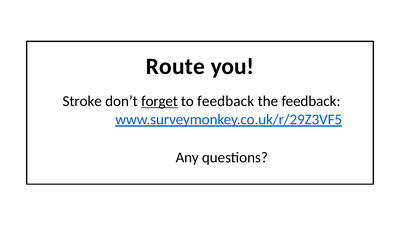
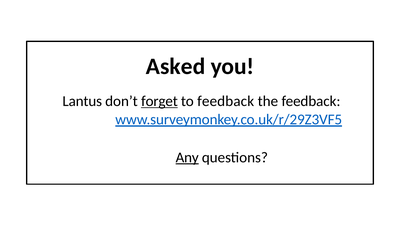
Route: Route -> Asked (176, 66)
Stroke: Stroke -> Lantus (82, 101)
Any underline: none -> present (187, 158)
